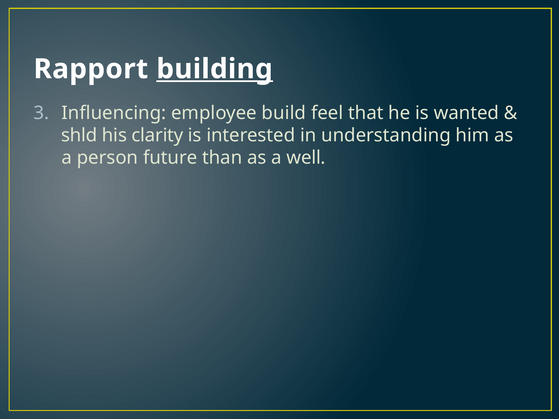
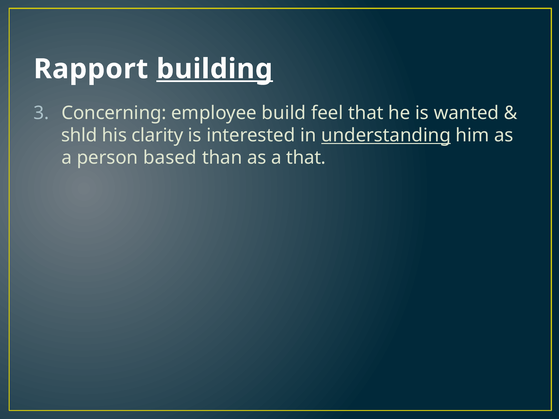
Influencing: Influencing -> Concerning (114, 113)
understanding underline: none -> present (386, 135)
future: future -> based (170, 158)
a well: well -> that (306, 158)
